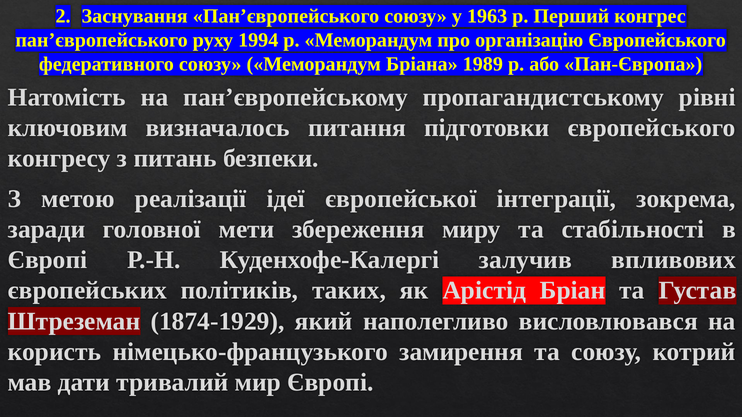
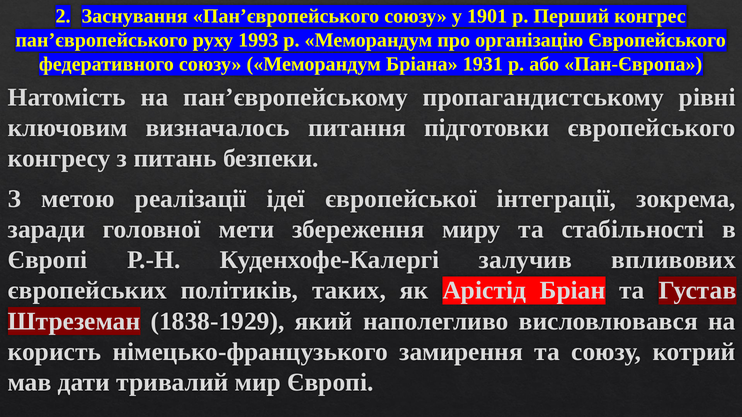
1963: 1963 -> 1901 (487, 16)
1994: 1994 -> 1993 (258, 40)
1989: 1989 -> 1931 (483, 64)
1874-1929: 1874-1929 -> 1838-1929 (218, 321)
